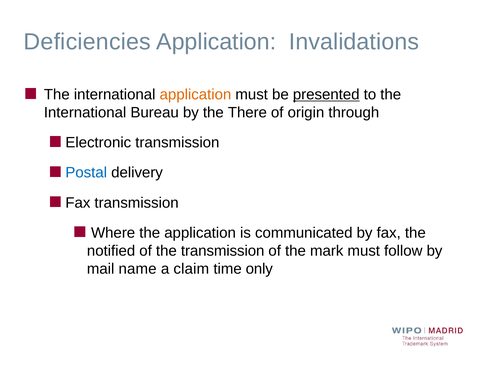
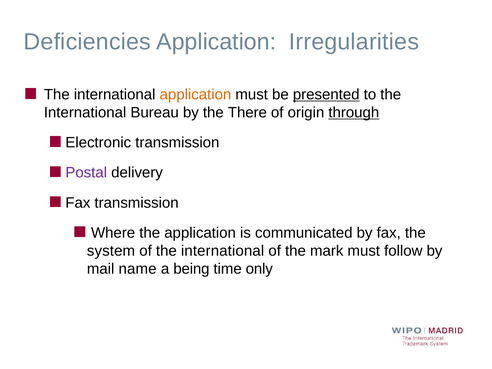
Invalidations: Invalidations -> Irregularities (354, 42)
through underline: none -> present (354, 113)
Postal colour: blue -> purple (86, 173)
notified: notified -> system (111, 251)
of the transmission: transmission -> international (223, 251)
claim: claim -> being (191, 269)
